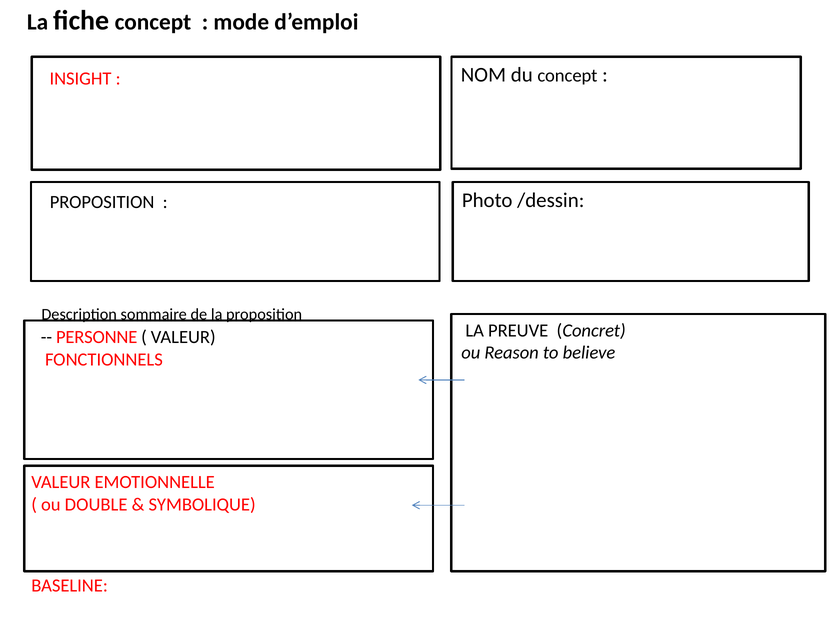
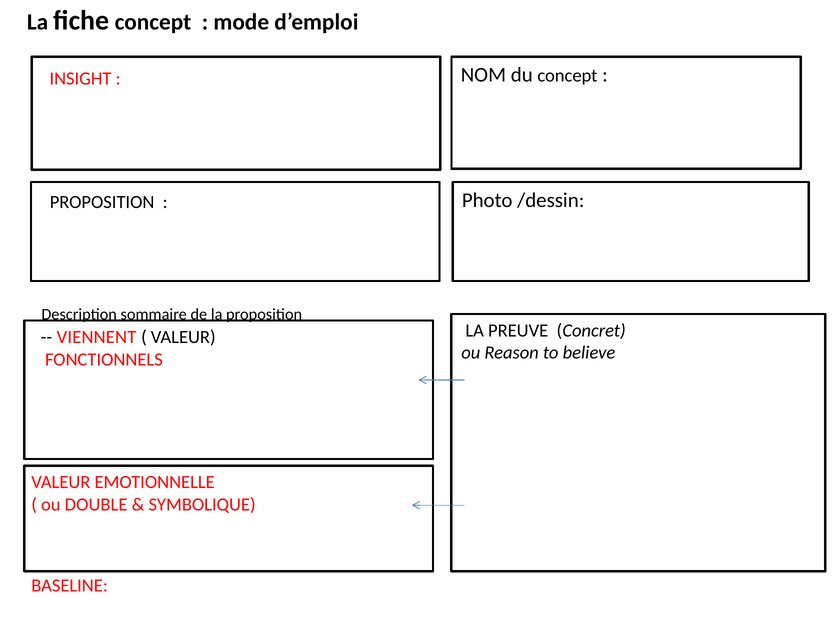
PERSONNE: PERSONNE -> VIENNENT (97, 337)
